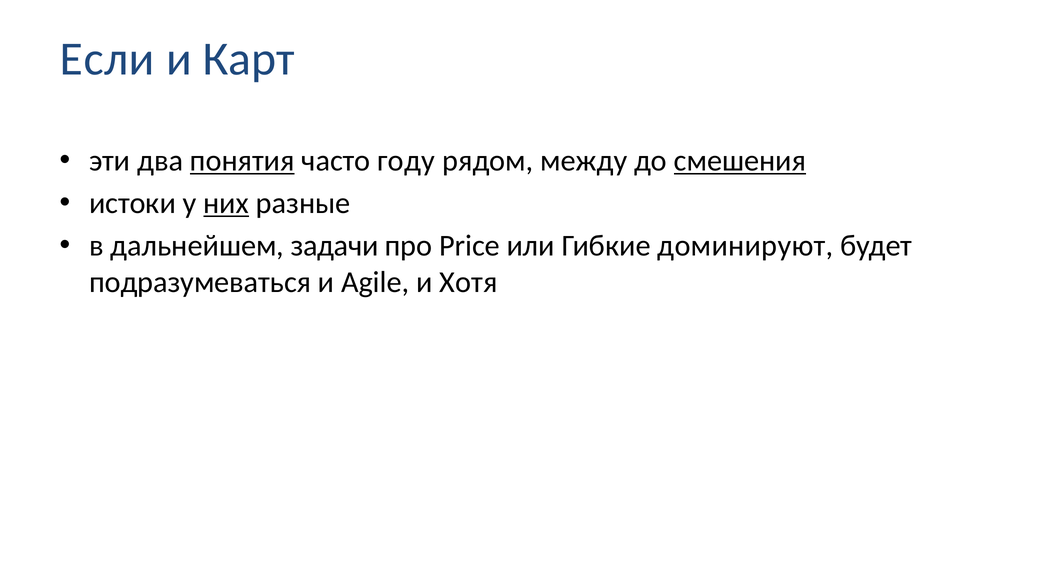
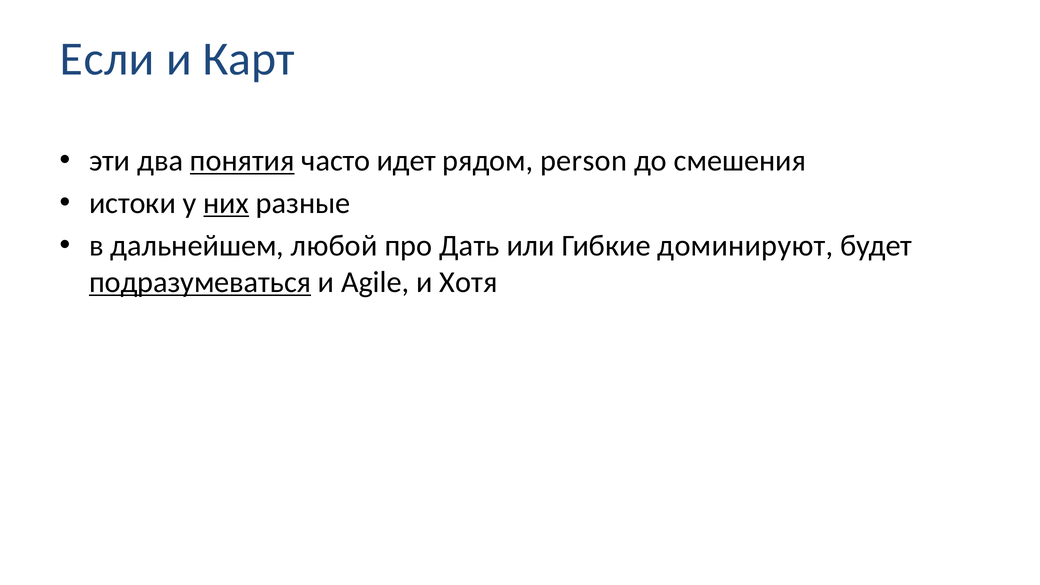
году: году -> идет (406, 161)
между: между -> person (584, 161)
смешения underline: present -> none (740, 161)
задачи: задачи -> любой (334, 246)
Price: Price -> Дать (469, 246)
подразумеваться underline: none -> present (200, 282)
